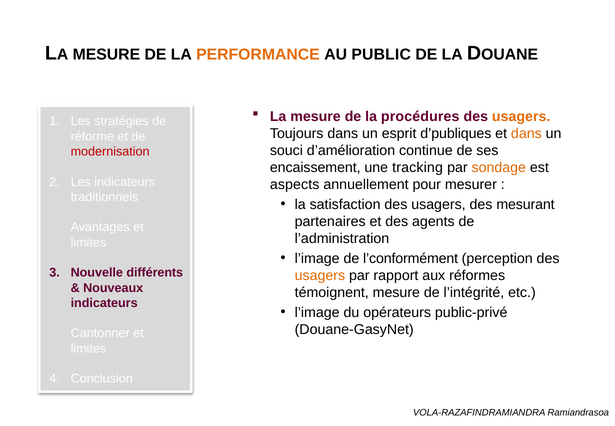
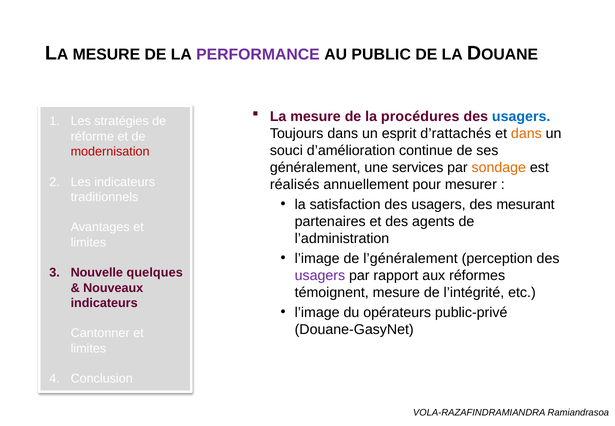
PERFORMANCE colour: orange -> purple (258, 55)
usagers colour: orange -> blue (521, 116)
d’publiques: d’publiques -> d’rattachés (456, 133)
encaissement: encaissement -> généralement (315, 168)
tracking: tracking -> services (418, 168)
aspects: aspects -> réalisés (295, 185)
l’conformément: l’conformément -> l’généralement (410, 258)
différents: différents -> quelques (155, 273)
usagers colour: orange -> purple (320, 275)
